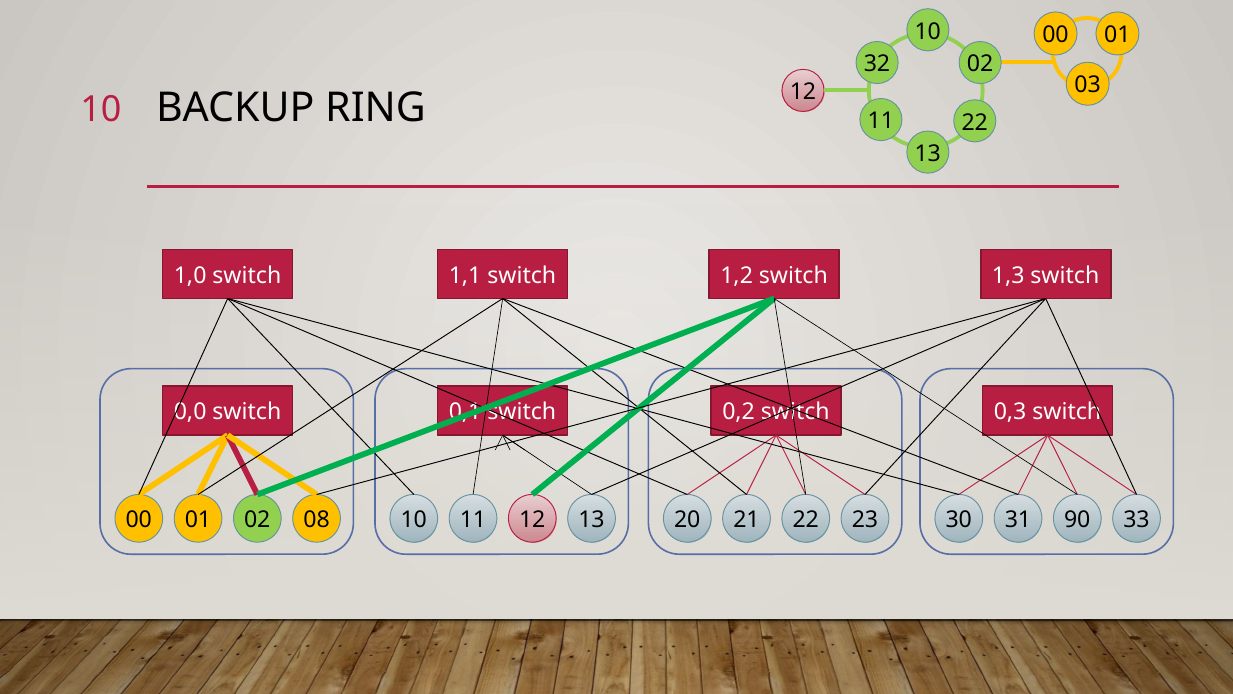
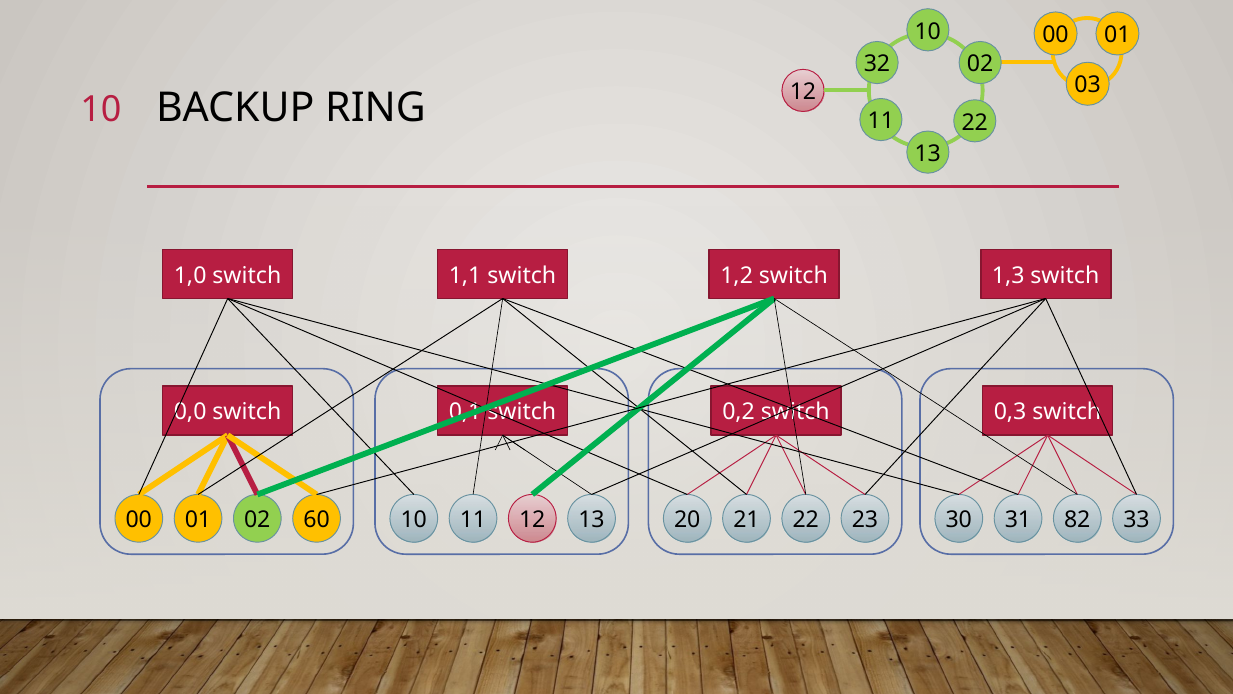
08: 08 -> 60 (317, 520)
90: 90 -> 82 (1077, 520)
